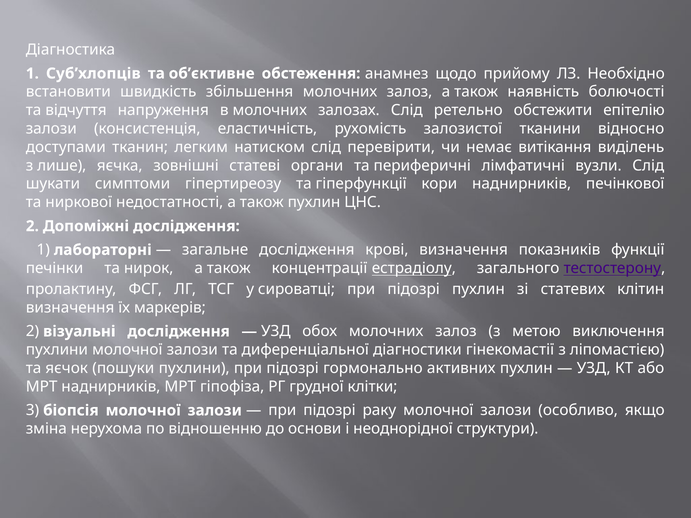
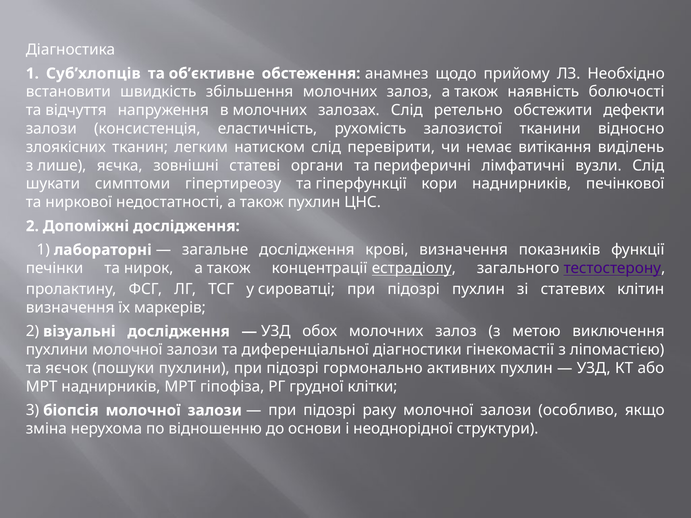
епітелію: епітелію -> дефекти (634, 110)
доступами: доступами -> злоякісних (66, 147)
